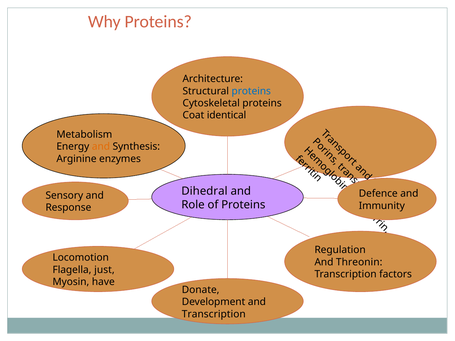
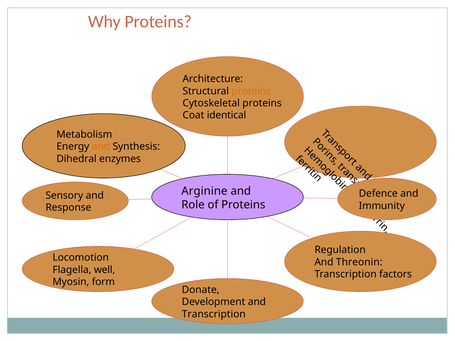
proteins colour: blue -> orange (251, 91)
Arginine: Arginine -> Dihedral (77, 159)
Dihedral: Dihedral -> Arginine (204, 191)
just: just -> well (105, 270)
have: have -> form (103, 282)
